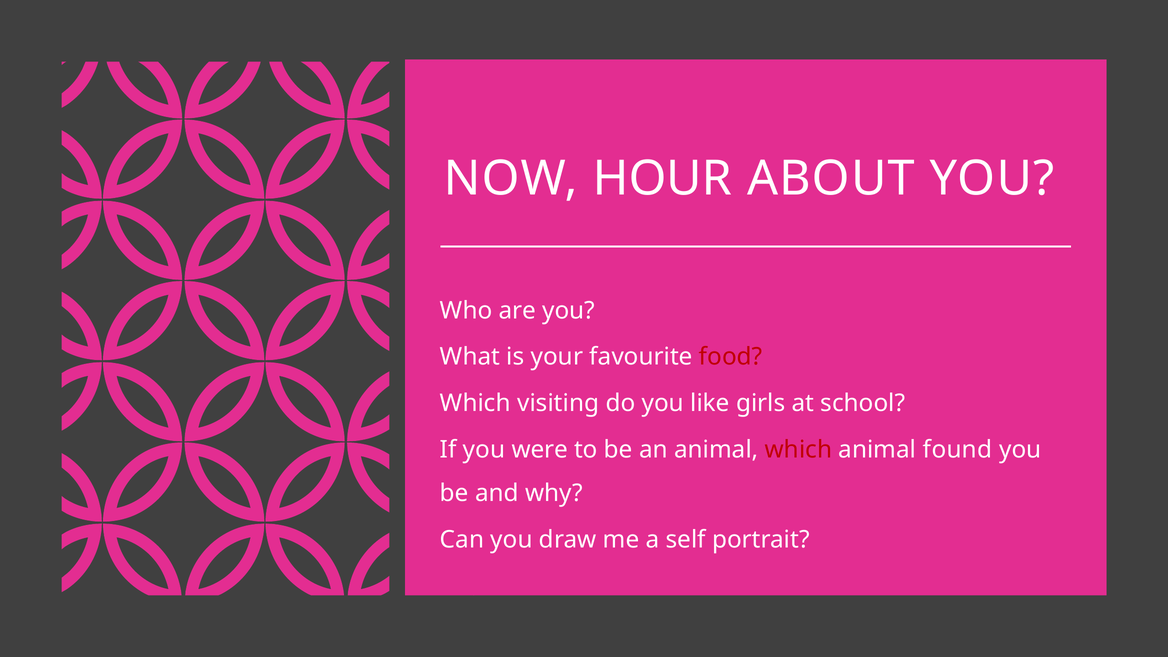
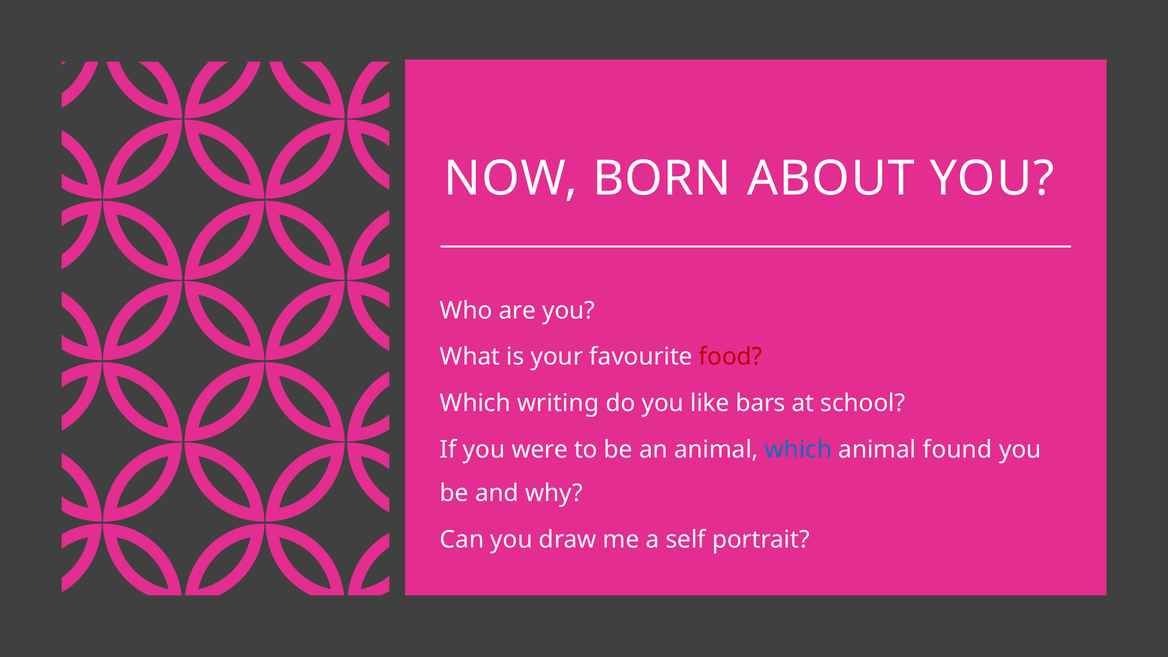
HOUR: HOUR -> BORN (662, 179)
visiting: visiting -> writing (558, 403)
girls: girls -> bars (761, 403)
which colour: red -> blue (798, 450)
